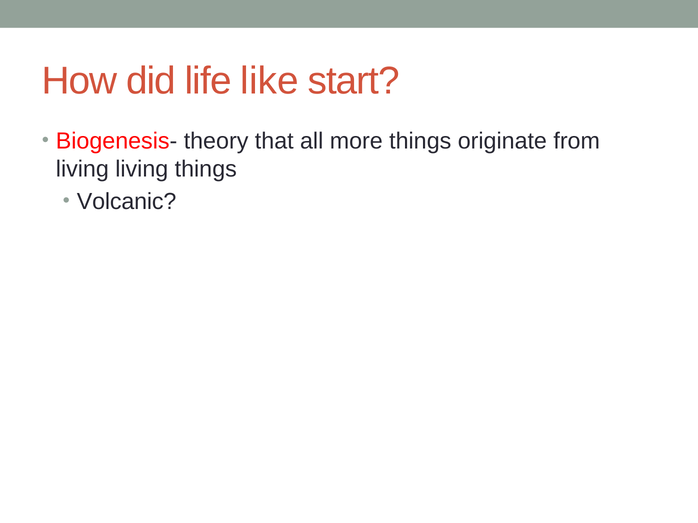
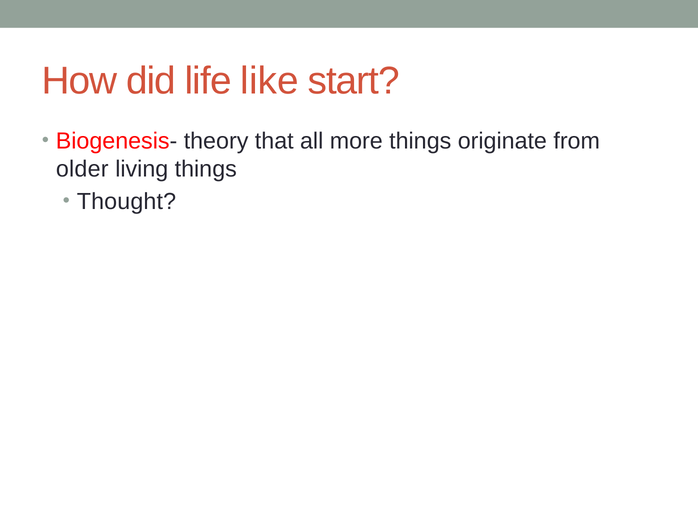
living: living -> older (82, 169)
Volcanic: Volcanic -> Thought (126, 202)
